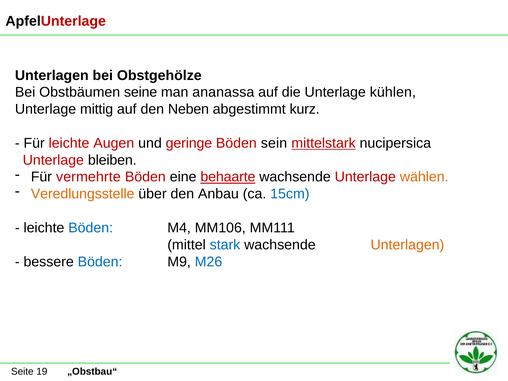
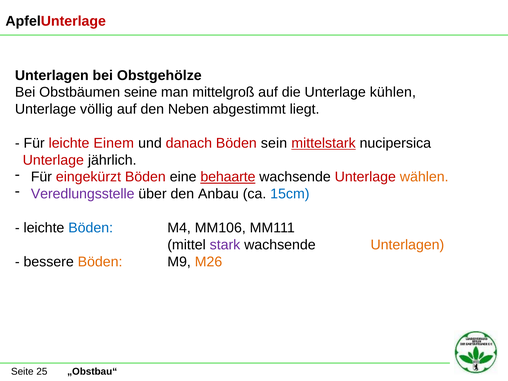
ananassa: ananassa -> mittelgroß (223, 92)
mittig: mittig -> völlig (96, 109)
kurz: kurz -> liegt (305, 109)
Augen: Augen -> Einem (114, 143)
geringe: geringe -> danach (189, 143)
bleiben: bleiben -> jährlich (112, 160)
vermehrte: vermehrte -> eingekürzt (88, 177)
Veredlungsstelle colour: orange -> purple (83, 194)
stark colour: blue -> purple (225, 245)
Böden colour: blue -> orange (100, 262)
M26 colour: blue -> orange (209, 262)
19: 19 -> 25 (42, 372)
